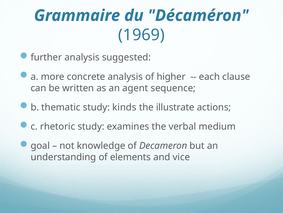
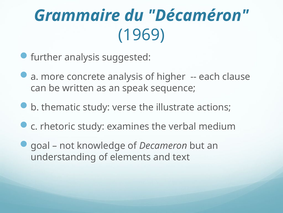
agent: agent -> speak (135, 88)
kinds: kinds -> verse (124, 107)
vice: vice -> text (181, 157)
